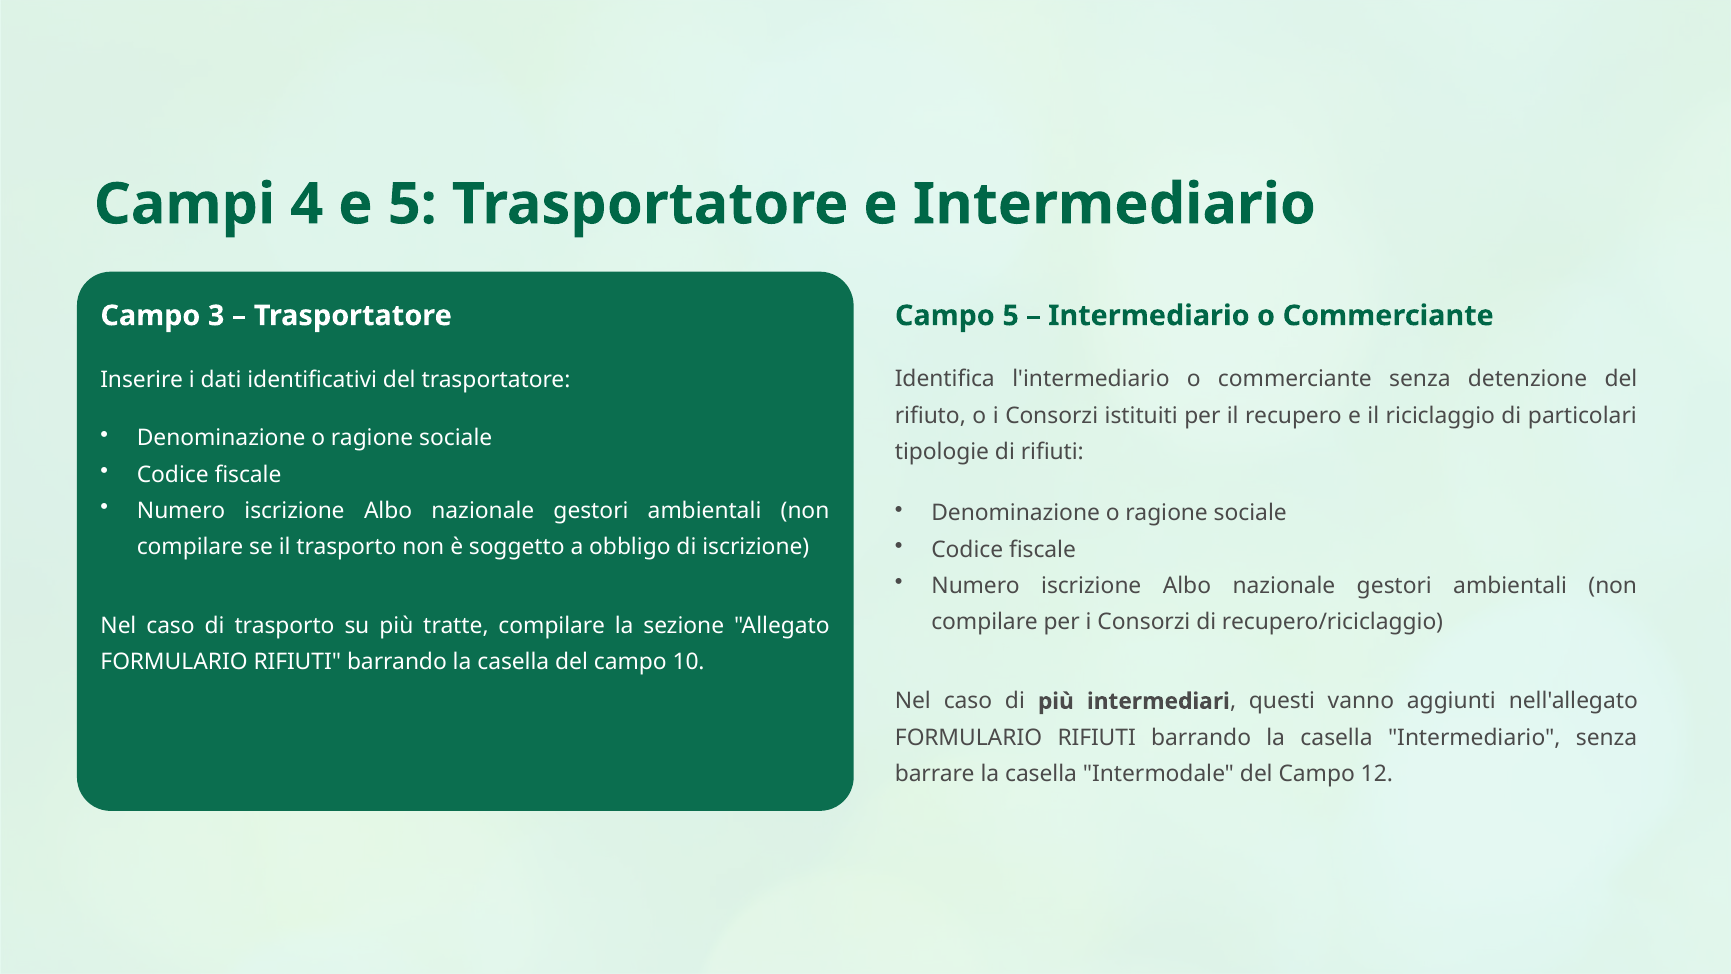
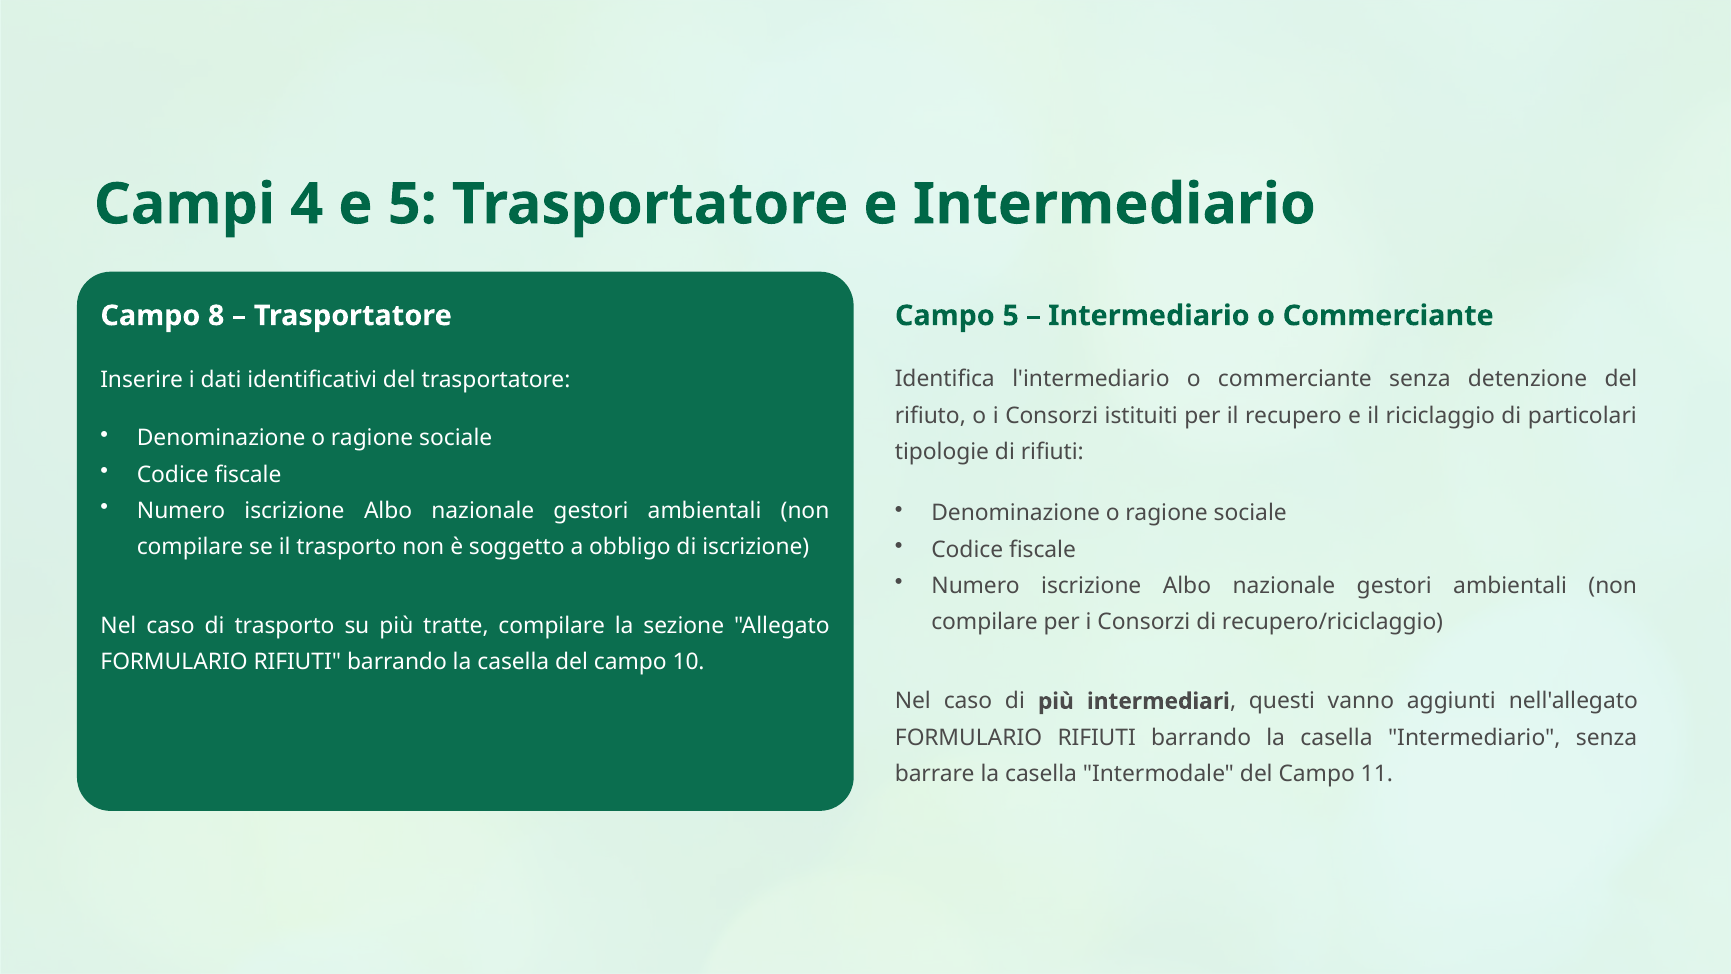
3: 3 -> 8 (216, 316)
12: 12 -> 11 (1377, 774)
